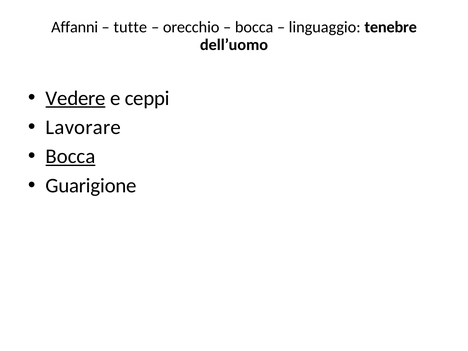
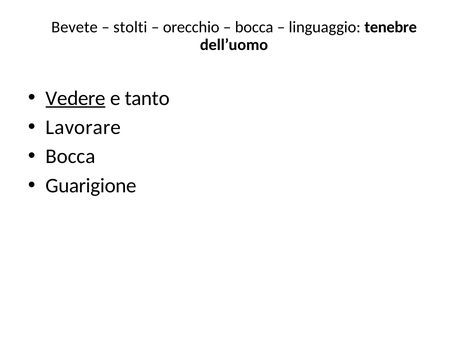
Affanni: Affanni -> Bevete (75, 27)
tutte: tutte -> stolti (130, 27)
ceppi: ceppi -> tanto (147, 98)
Bocca underline: present -> none (70, 156)
